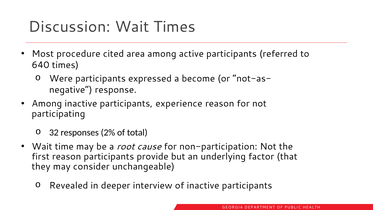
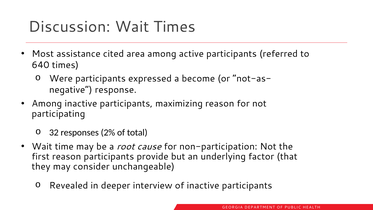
procedure: procedure -> assistance (78, 54)
experience: experience -> maximizing (179, 104)
